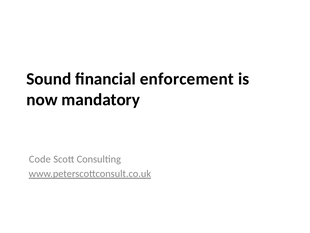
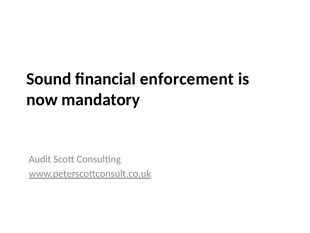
Code: Code -> Audit (40, 159)
